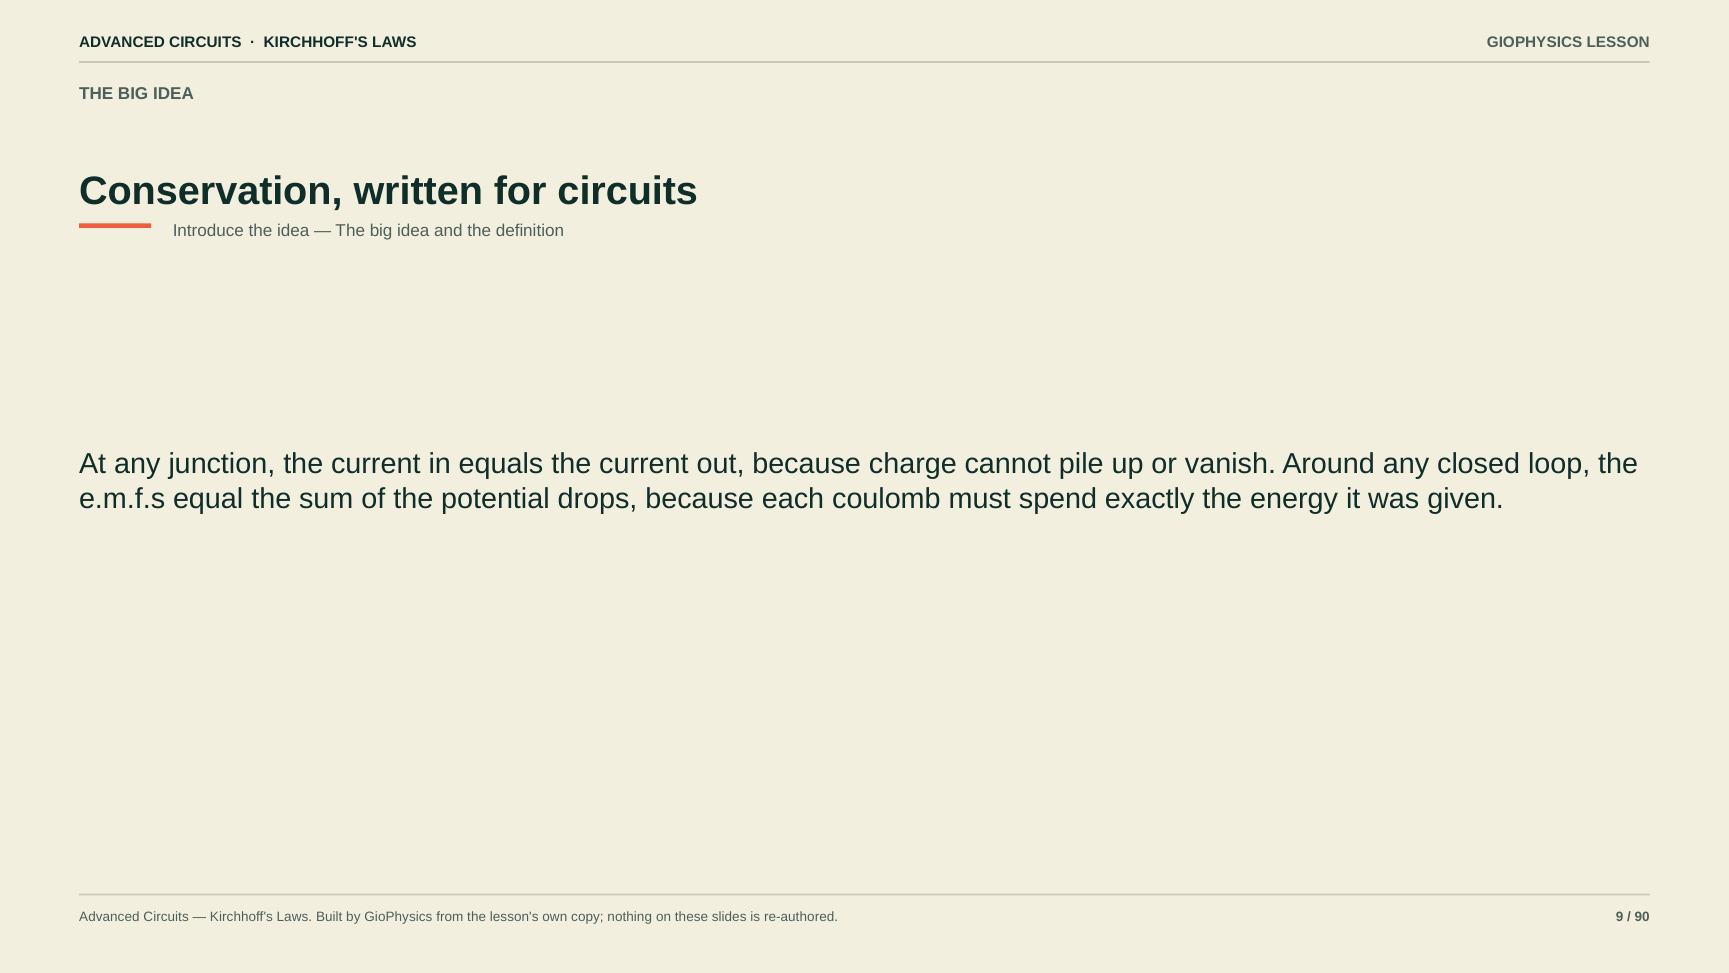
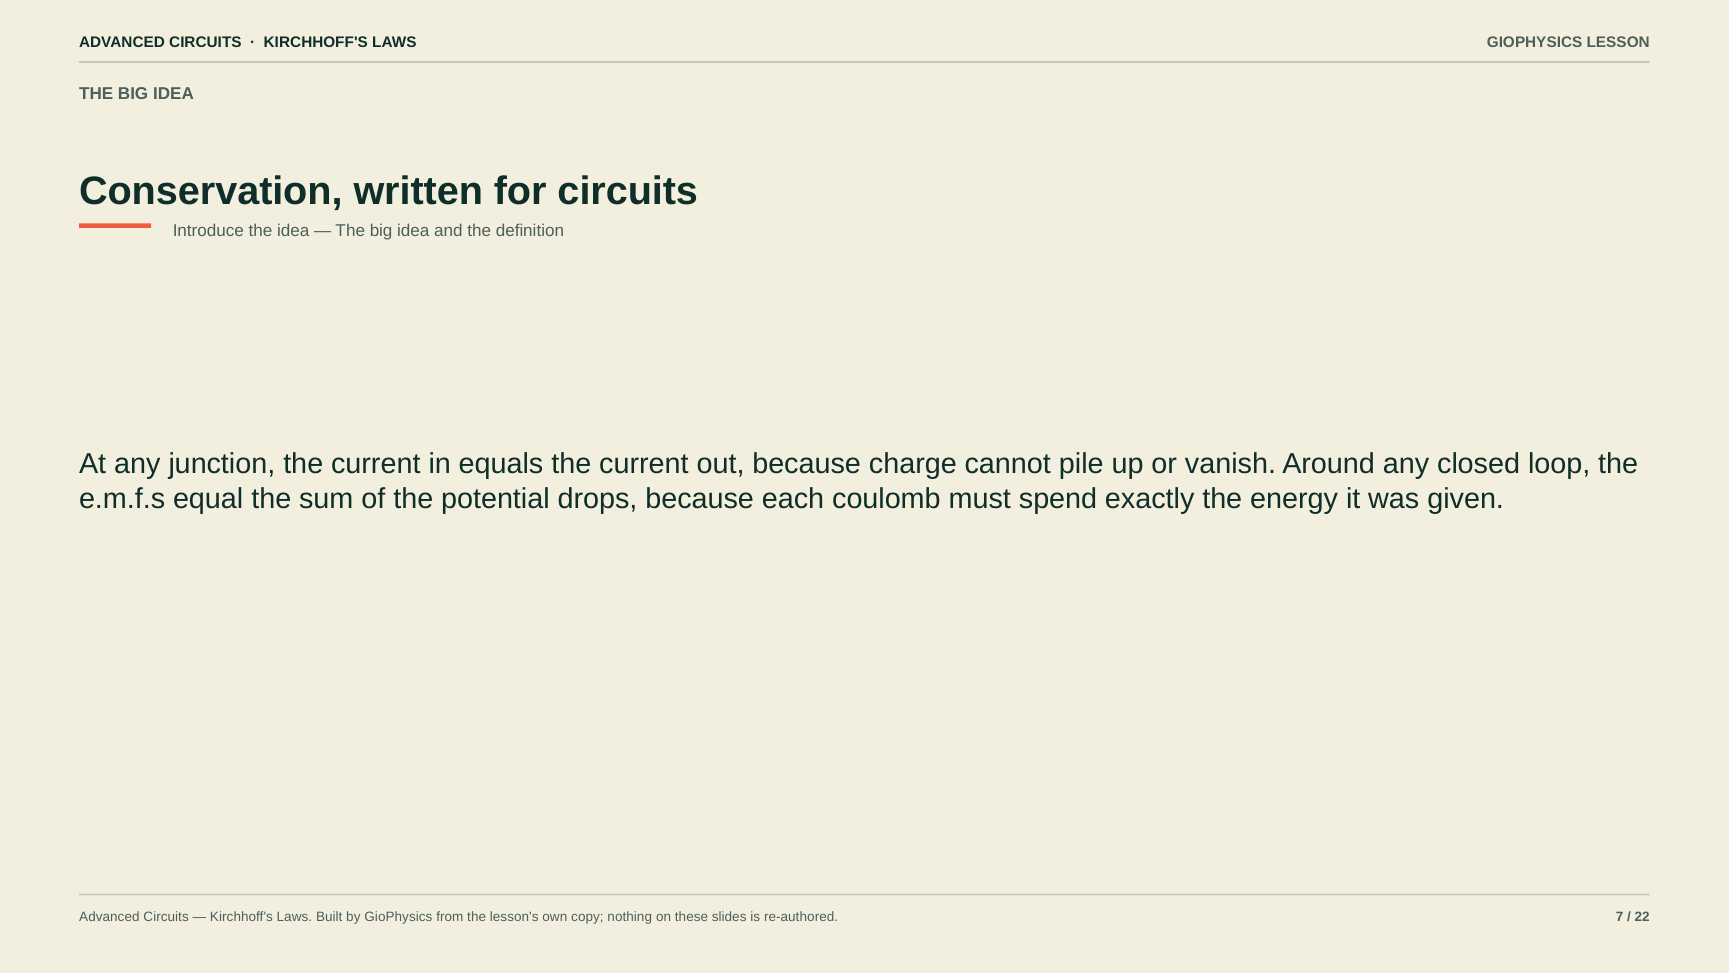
9: 9 -> 7 (1620, 917)
90: 90 -> 22 (1642, 917)
